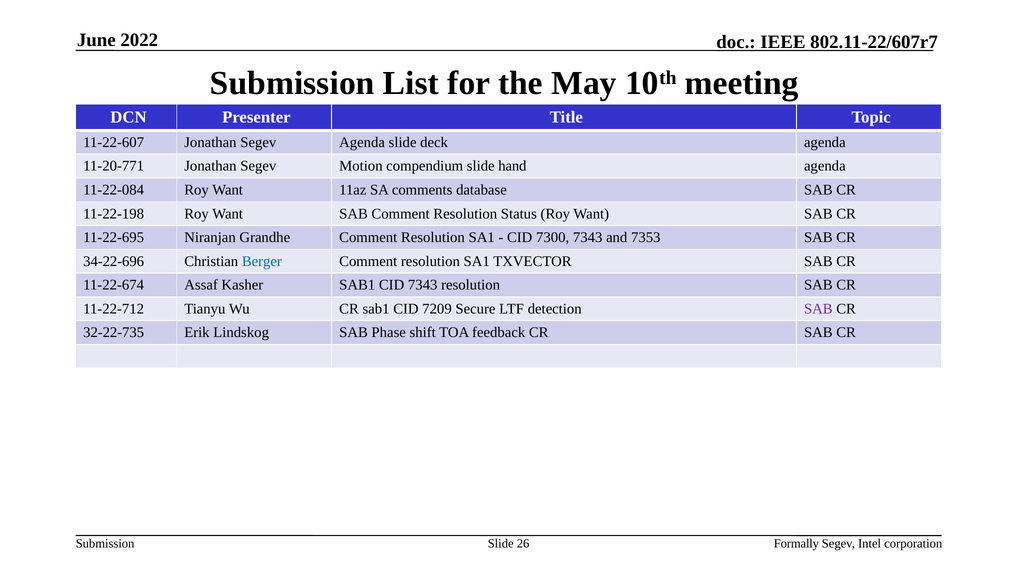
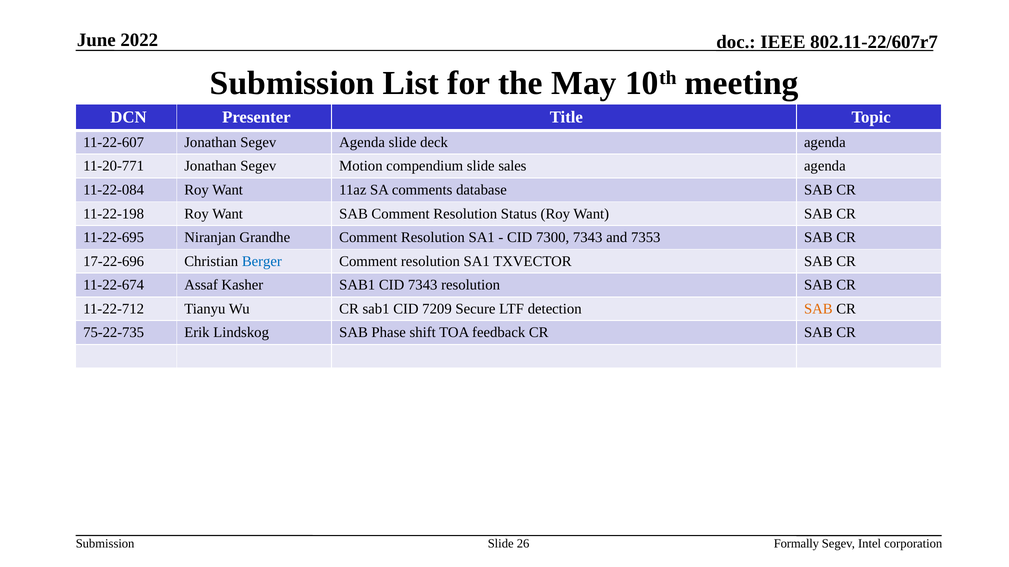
hand: hand -> sales (512, 166)
34-22-696: 34-22-696 -> 17-22-696 (114, 262)
SAB colour: purple -> orange (818, 309)
32-22-735: 32-22-735 -> 75-22-735 (114, 333)
